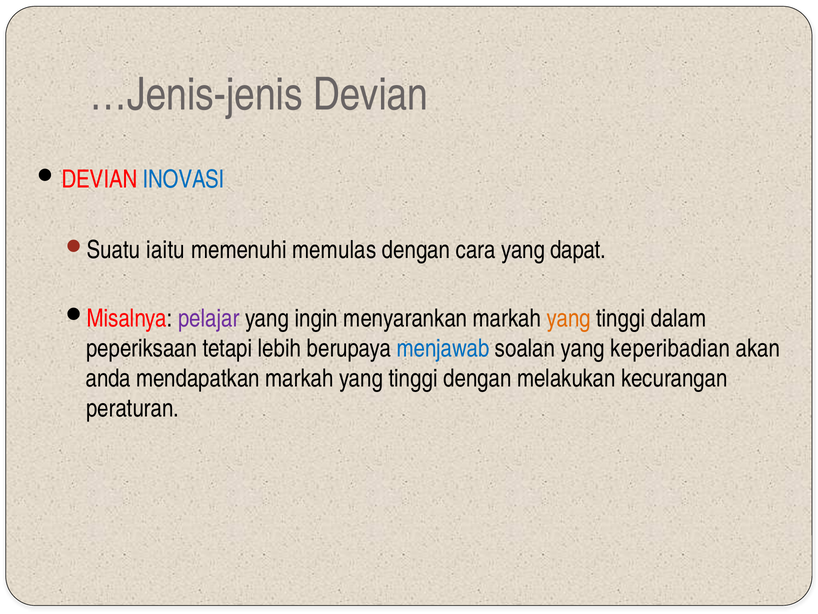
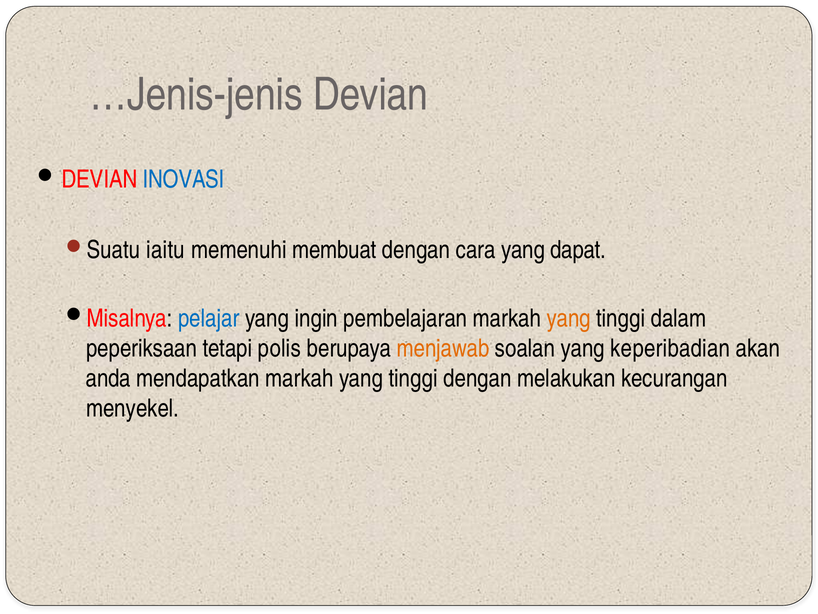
memulas: memulas -> membuat (334, 250)
pelajar colour: purple -> blue (209, 318)
menyarankan: menyarankan -> pembelajaran (405, 318)
lebih: lebih -> polis (279, 348)
menjawab colour: blue -> orange (443, 348)
peraturan: peraturan -> menyekel (133, 408)
